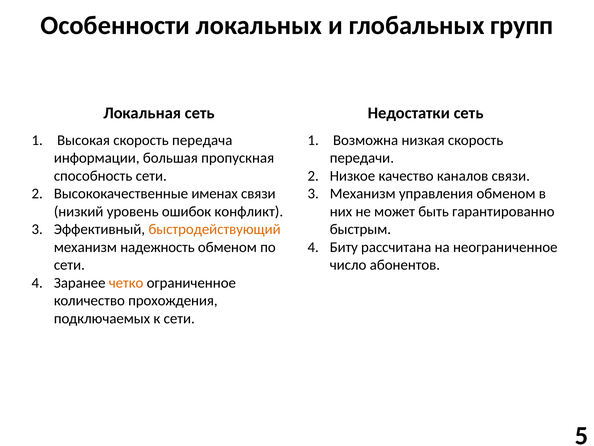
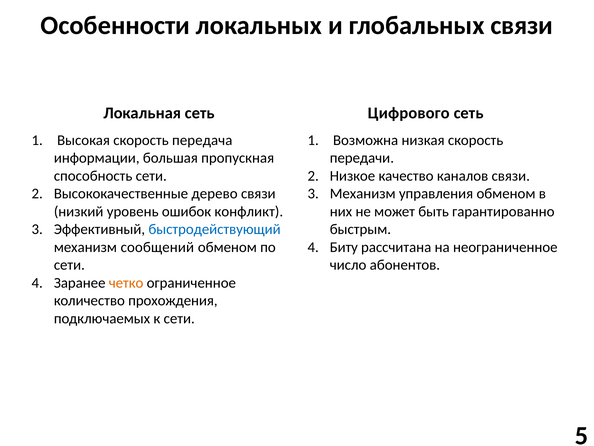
глобальных групп: групп -> связи (522, 25)
Недостатки: Недостатки -> Цифрового (409, 113)
именах: именах -> дерево (215, 193)
быстродействующий colour: orange -> blue (215, 229)
надежность: надежность -> сообщений (157, 247)
